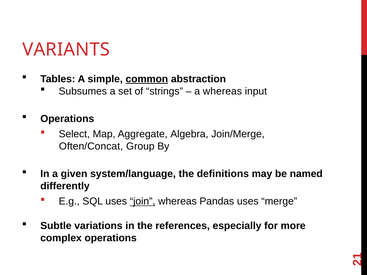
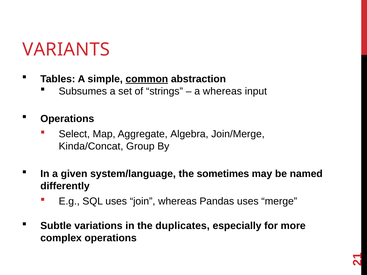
Often/Concat: Often/Concat -> Kinda/Concat (91, 146)
definitions: definitions -> sometimes (223, 174)
join underline: present -> none (143, 202)
references: references -> duplicates (183, 226)
